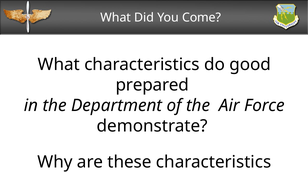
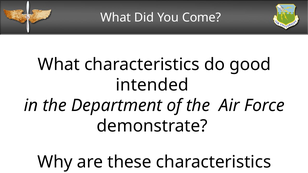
prepared: prepared -> intended (152, 85)
